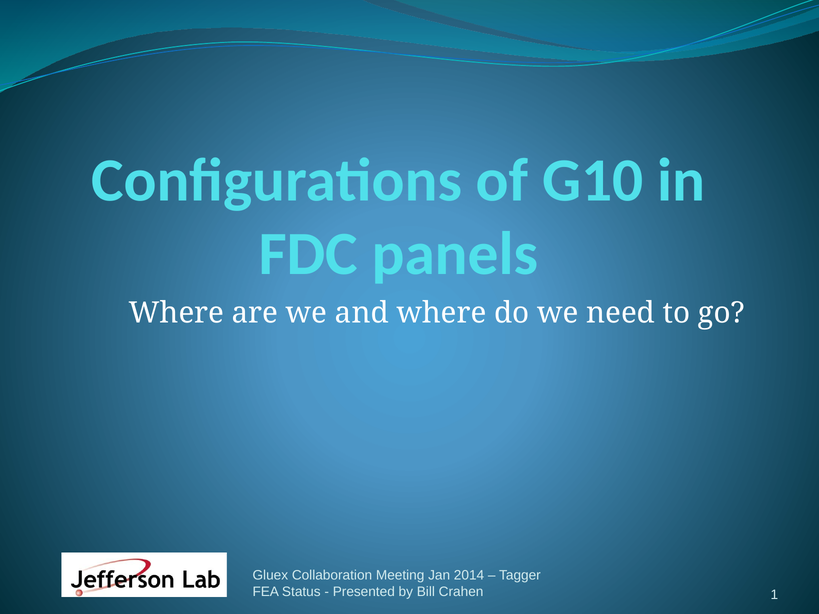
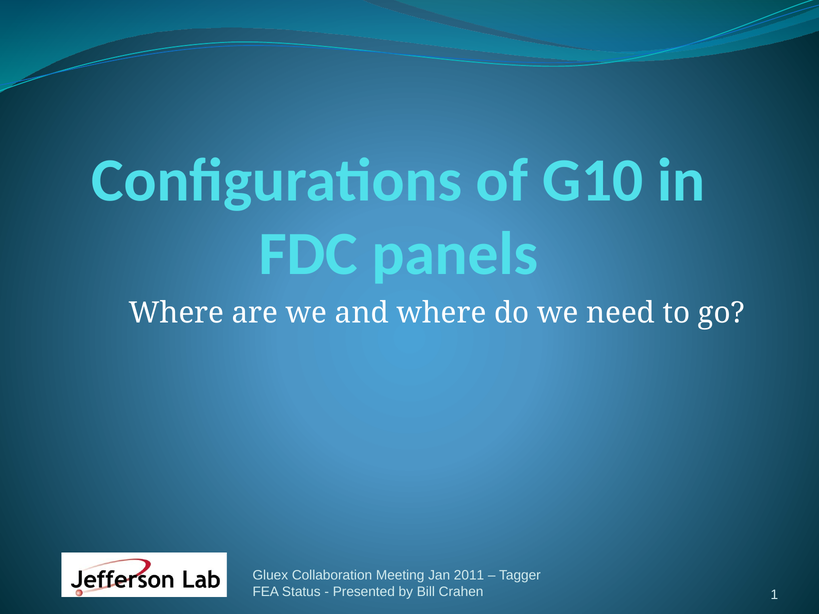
2014: 2014 -> 2011 (469, 576)
